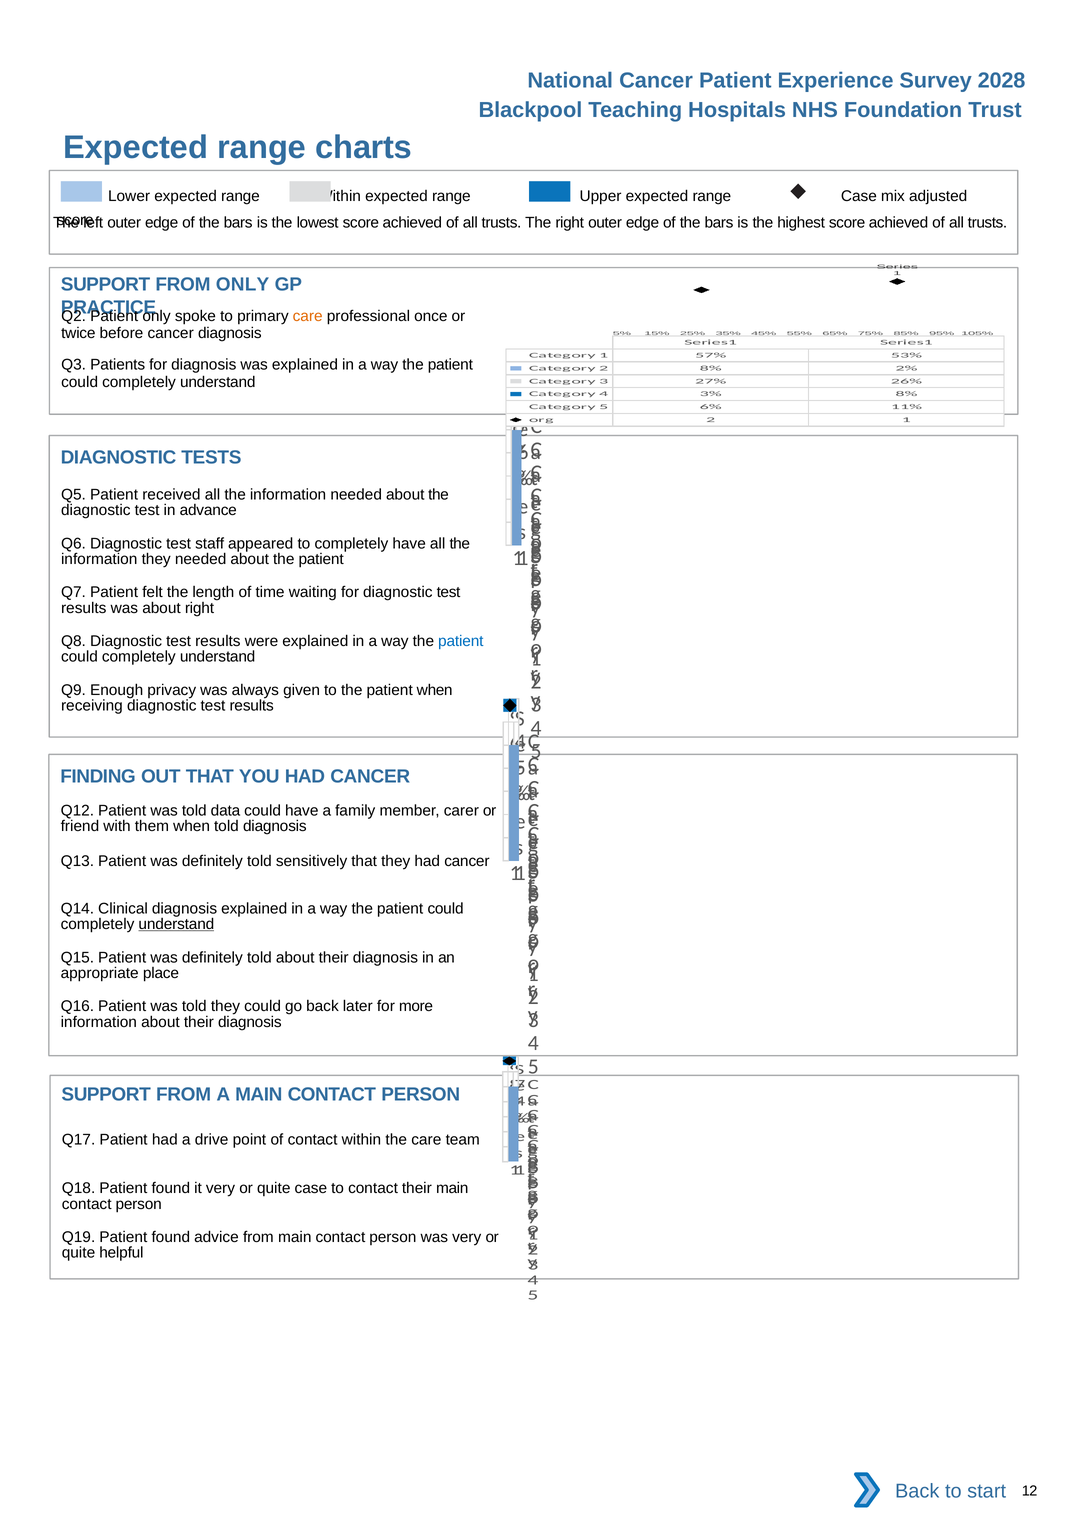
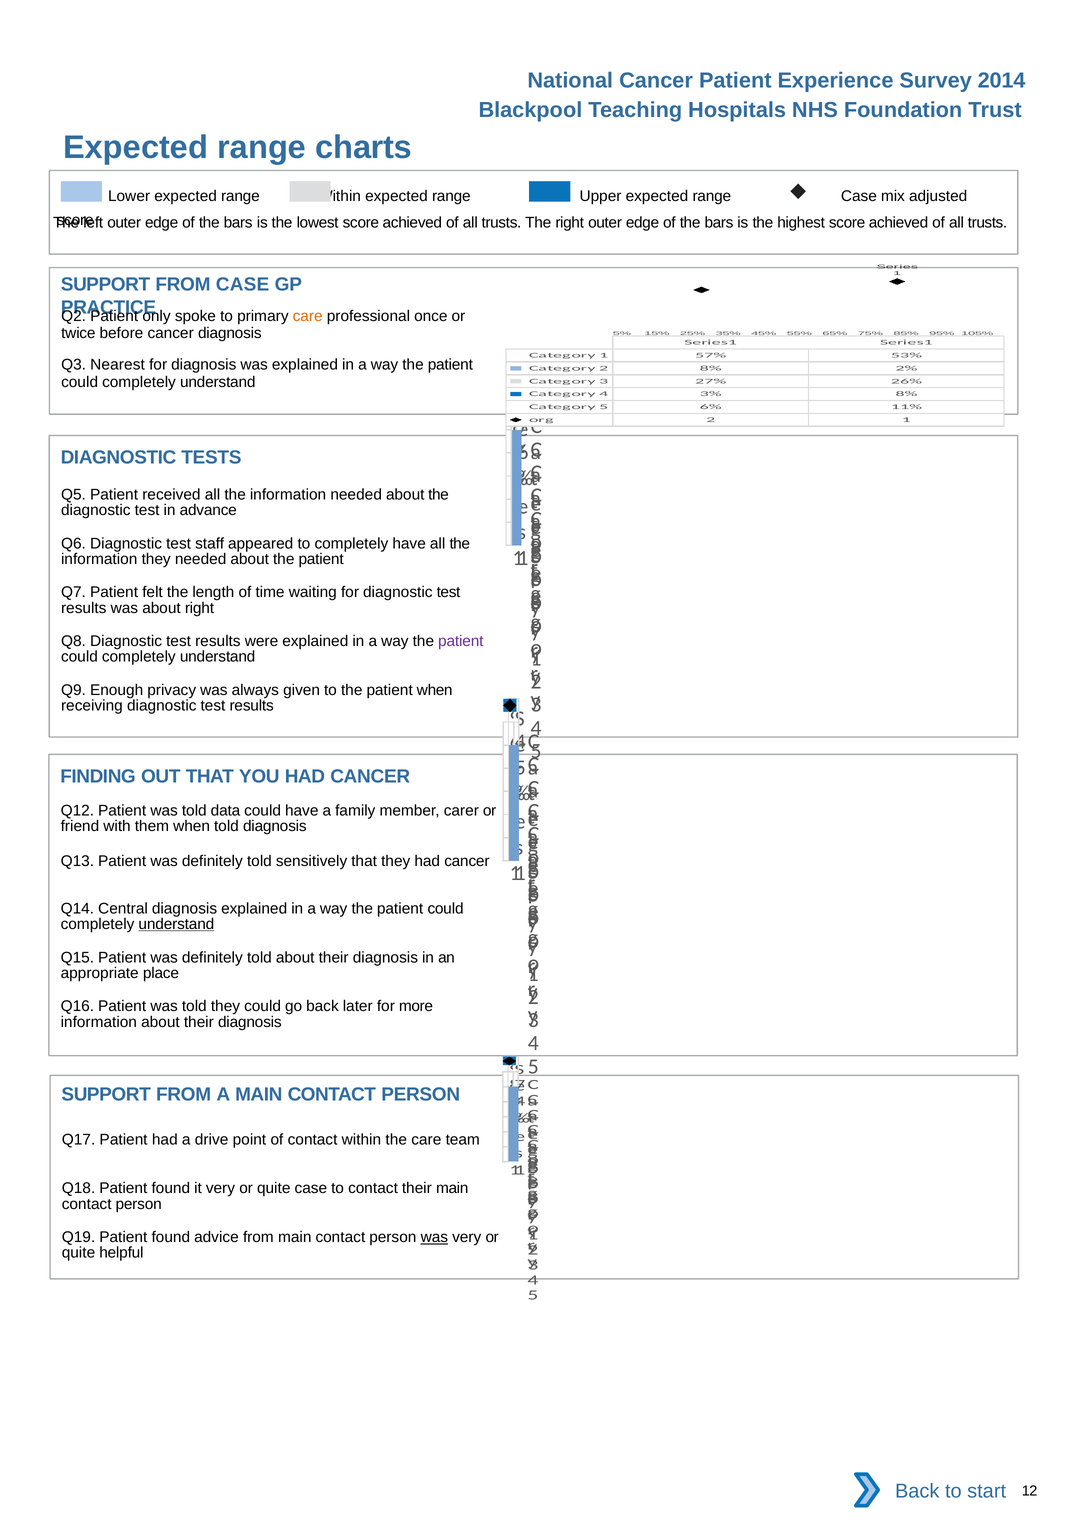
2028: 2028 -> 2014 (1002, 80)
FROM ONLY: ONLY -> CASE (243, 285)
Patients: Patients -> Nearest (118, 365)
patient colour: blue -> purple (461, 641)
Clinical: Clinical -> Central (123, 908)
was underline: none -> present (434, 1237)
